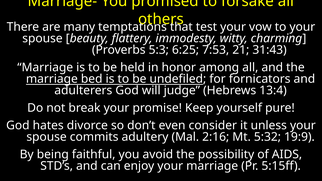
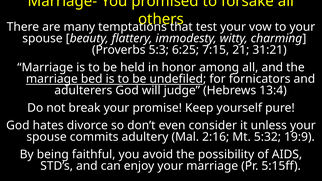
7:53: 7:53 -> 7:15 (216, 50)
31:43: 31:43 -> 31:21 (270, 50)
